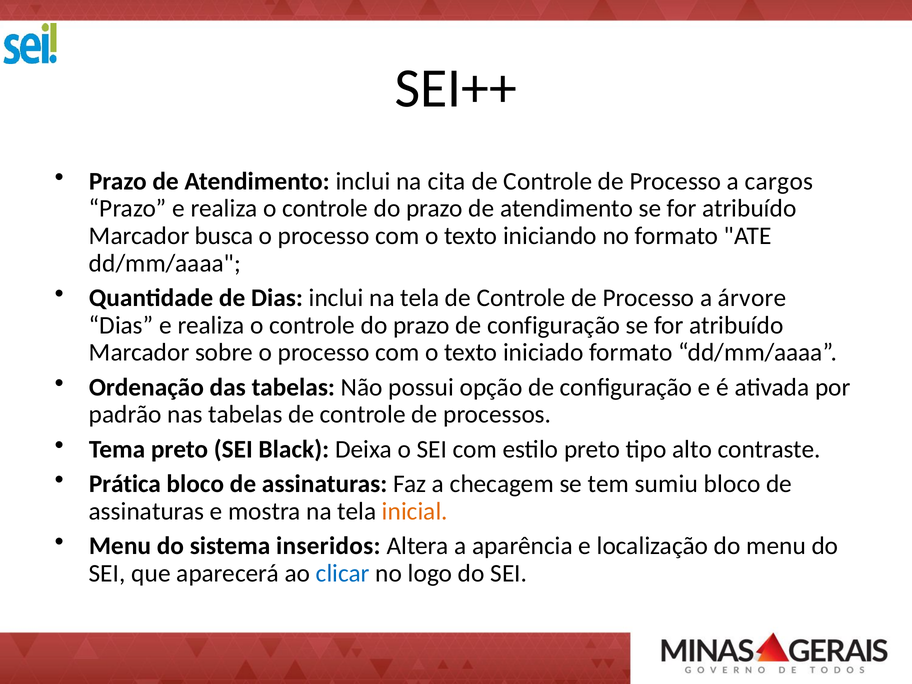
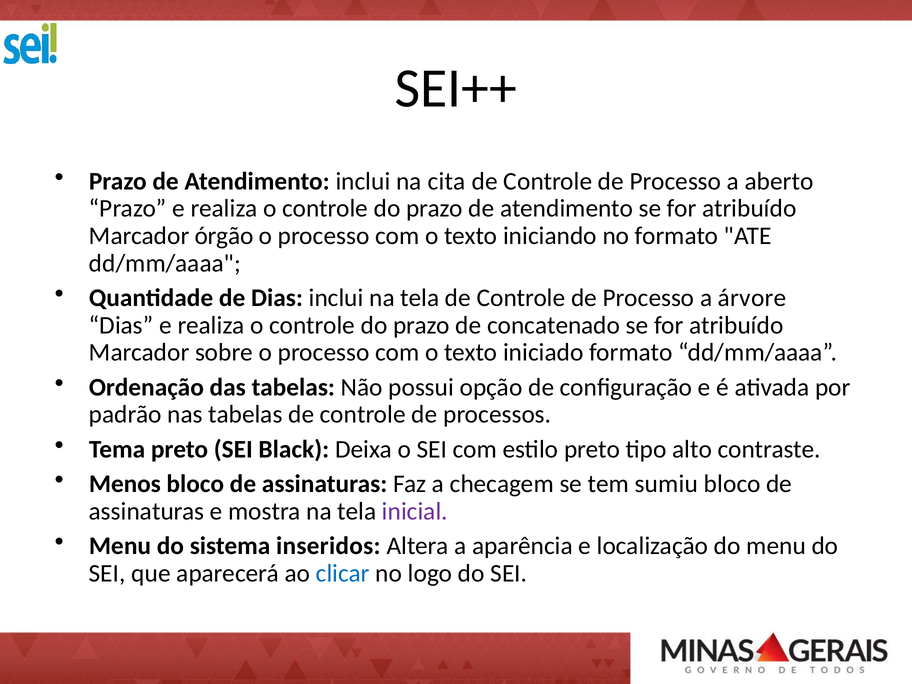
cargos: cargos -> aberto (779, 181)
busca: busca -> órgão (224, 236)
prazo de configuração: configuração -> concatenado (554, 325)
Prática: Prática -> Menos (125, 484)
inicial colour: orange -> purple (415, 511)
